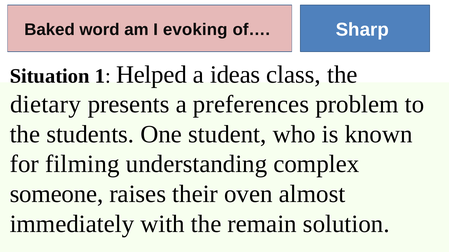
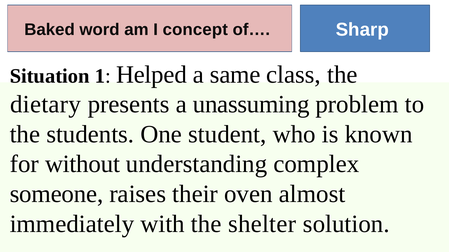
evoking: evoking -> concept (195, 30)
ideas: ideas -> same (235, 75)
preferences: preferences -> unassuming (251, 105)
filming: filming -> without (82, 164)
remain: remain -> shelter (262, 224)
